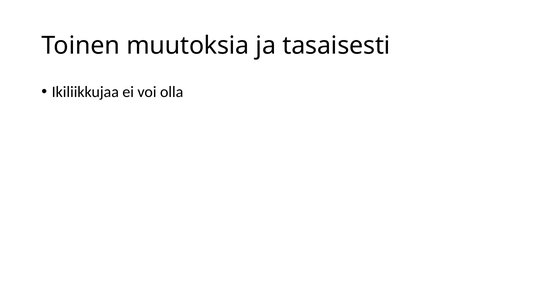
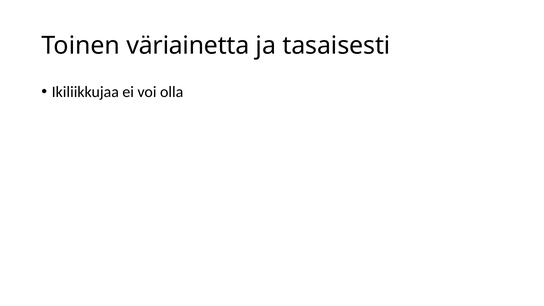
muutoksia: muutoksia -> väriainetta (188, 46)
